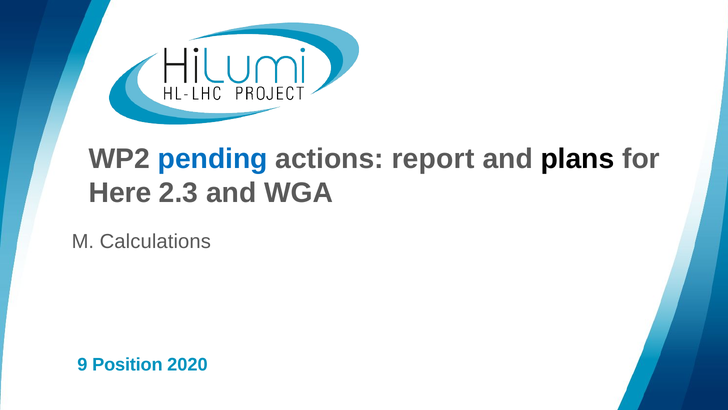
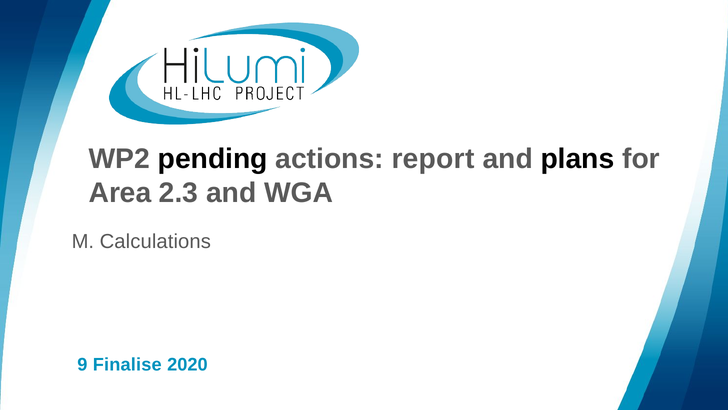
pending colour: blue -> black (213, 159)
Here: Here -> Area (120, 193)
Position: Position -> Finalise (127, 364)
